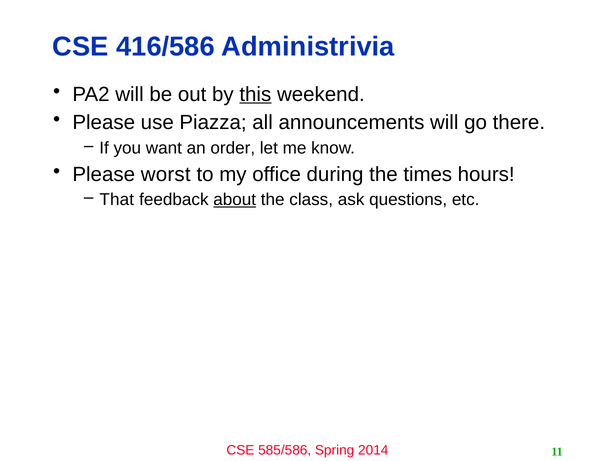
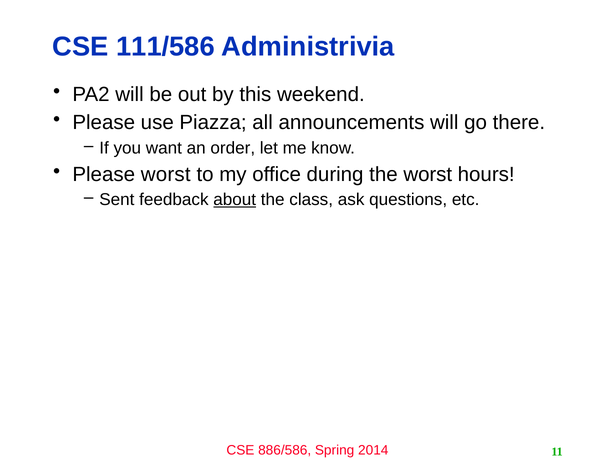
416/586: 416/586 -> 111/586 (165, 47)
this underline: present -> none (255, 94)
the times: times -> worst (428, 174)
That: That -> Sent (117, 200)
585/586: 585/586 -> 886/586 (285, 451)
